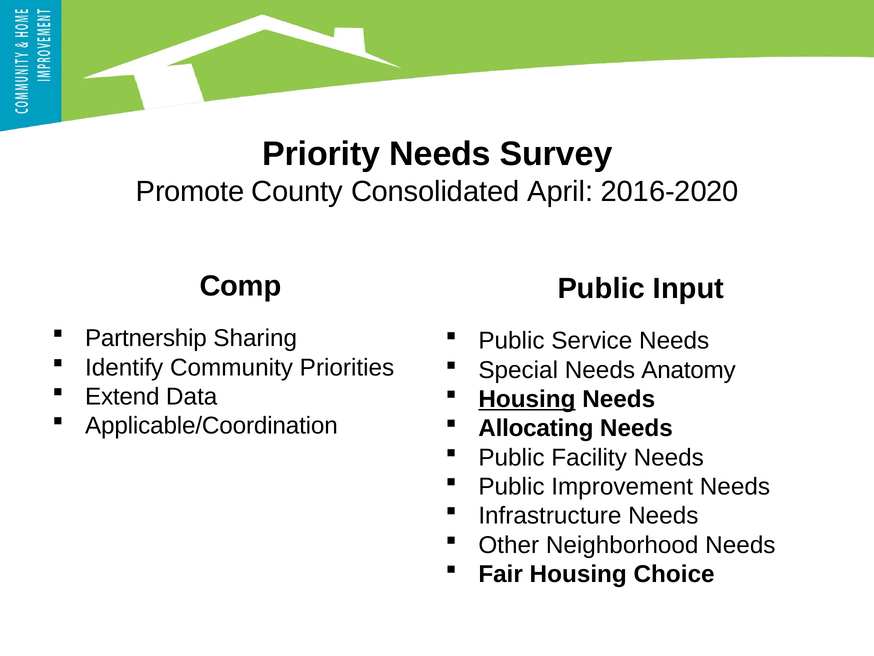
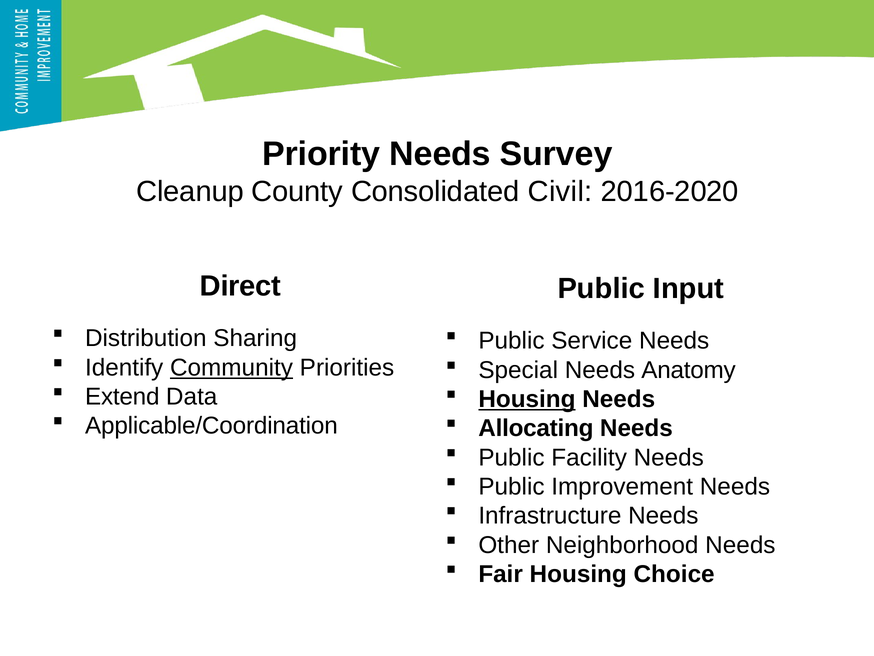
Promote: Promote -> Cleanup (190, 191)
April: April -> Civil (560, 191)
Comp: Comp -> Direct (240, 286)
Partnership: Partnership -> Distribution (146, 338)
Community underline: none -> present (231, 367)
